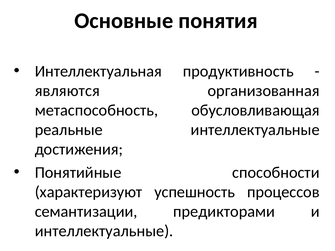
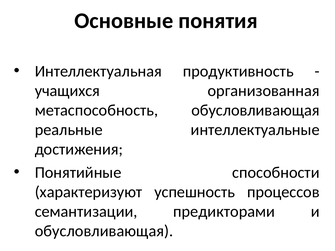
являются: являются -> учащихся (67, 91)
интеллектуальные: интеллектуальные -> обусловливающая (104, 231)
